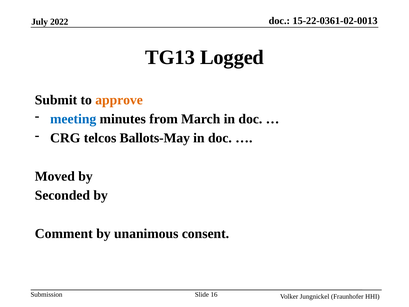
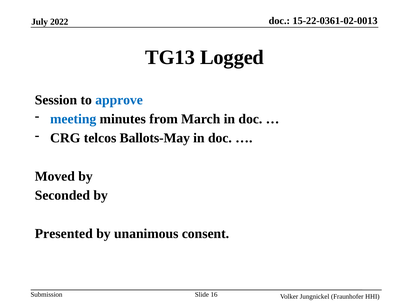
Submit: Submit -> Session (56, 100)
approve colour: orange -> blue (119, 100)
Comment: Comment -> Presented (64, 233)
